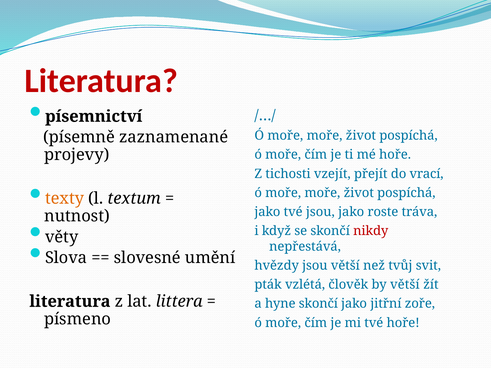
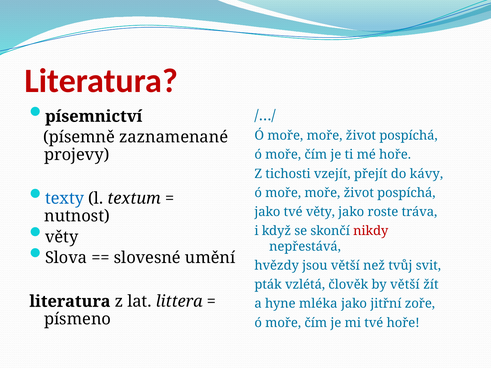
vrací: vrací -> kávy (426, 174)
texty colour: orange -> blue (65, 199)
tvé jsou: jsou -> věty (320, 212)
hyne skončí: skončí -> mléka (318, 304)
